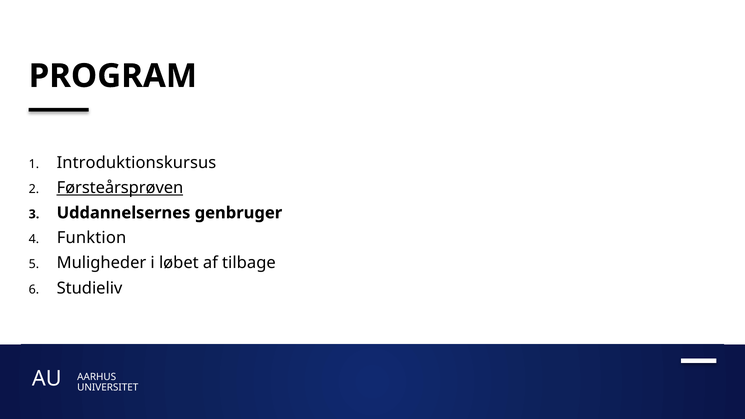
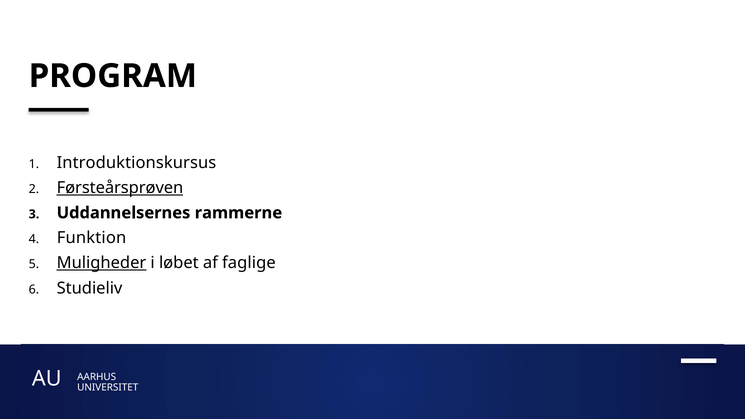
genbruger: genbruger -> rammerne (238, 213)
Muligheder underline: none -> present (101, 263)
tilbage: tilbage -> faglige (249, 263)
